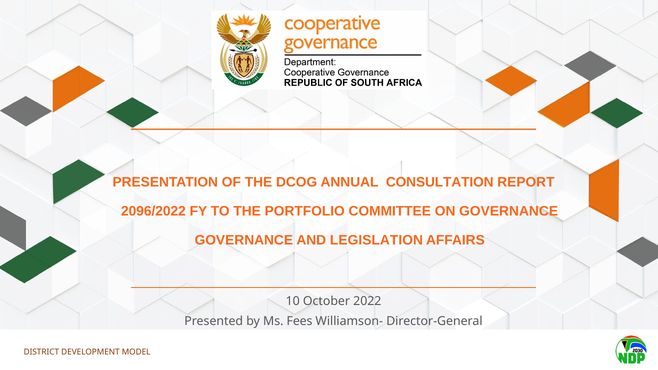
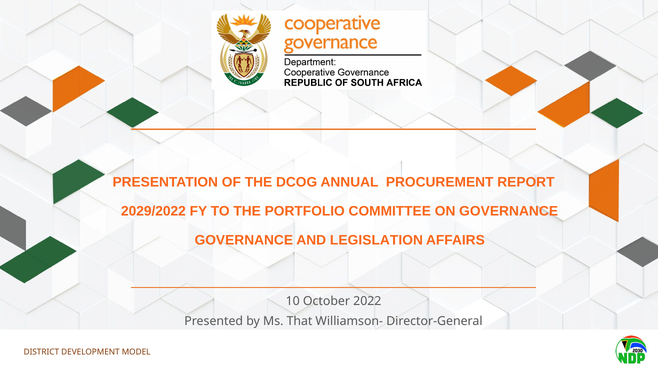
CONSULTATION: CONSULTATION -> PROCUREMENT (440, 182)
2096/2022: 2096/2022 -> 2029/2022 (153, 211)
Fees: Fees -> That (300, 321)
